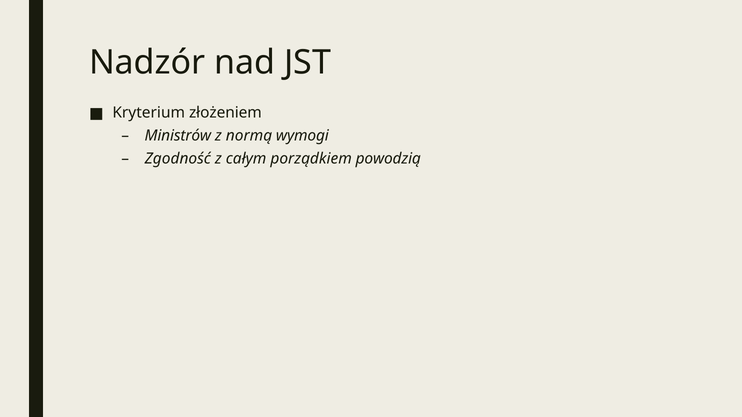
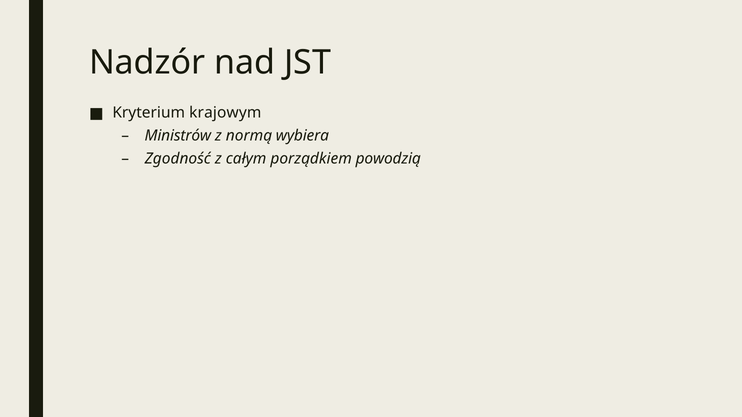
złożeniem: złożeniem -> krajowym (225, 113)
wymogi: wymogi -> wybiera (302, 136)
